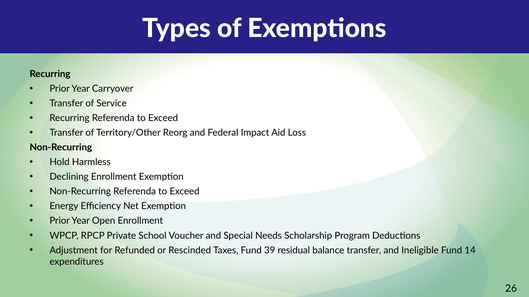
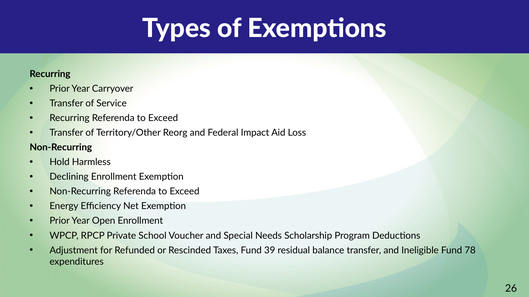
14: 14 -> 78 (470, 251)
